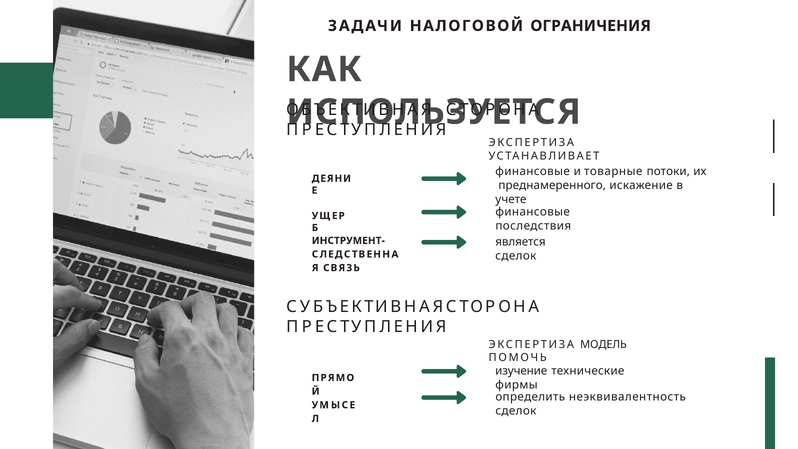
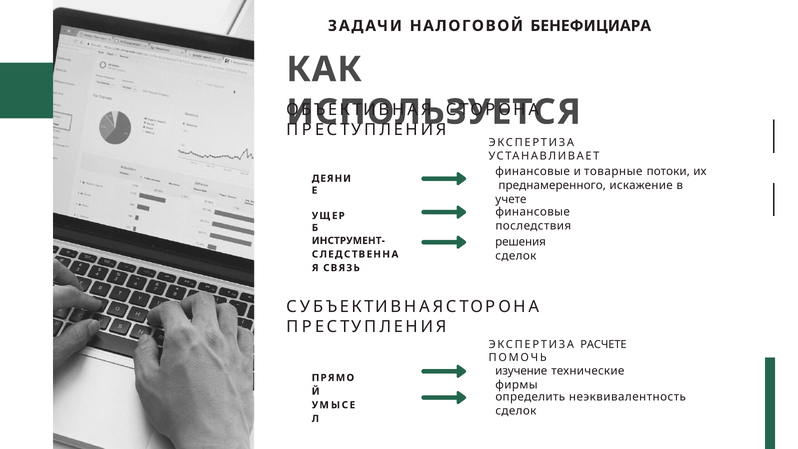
ОГРАНИЧЕНИЯ: ОГРАНИЧЕНИЯ -> БЕНЕФИЦИАРА (591, 26)
является: является -> решения (521, 242)
МОДЕЛЬ: МОДЕЛЬ -> РАСЧЕТЕ (603, 344)
